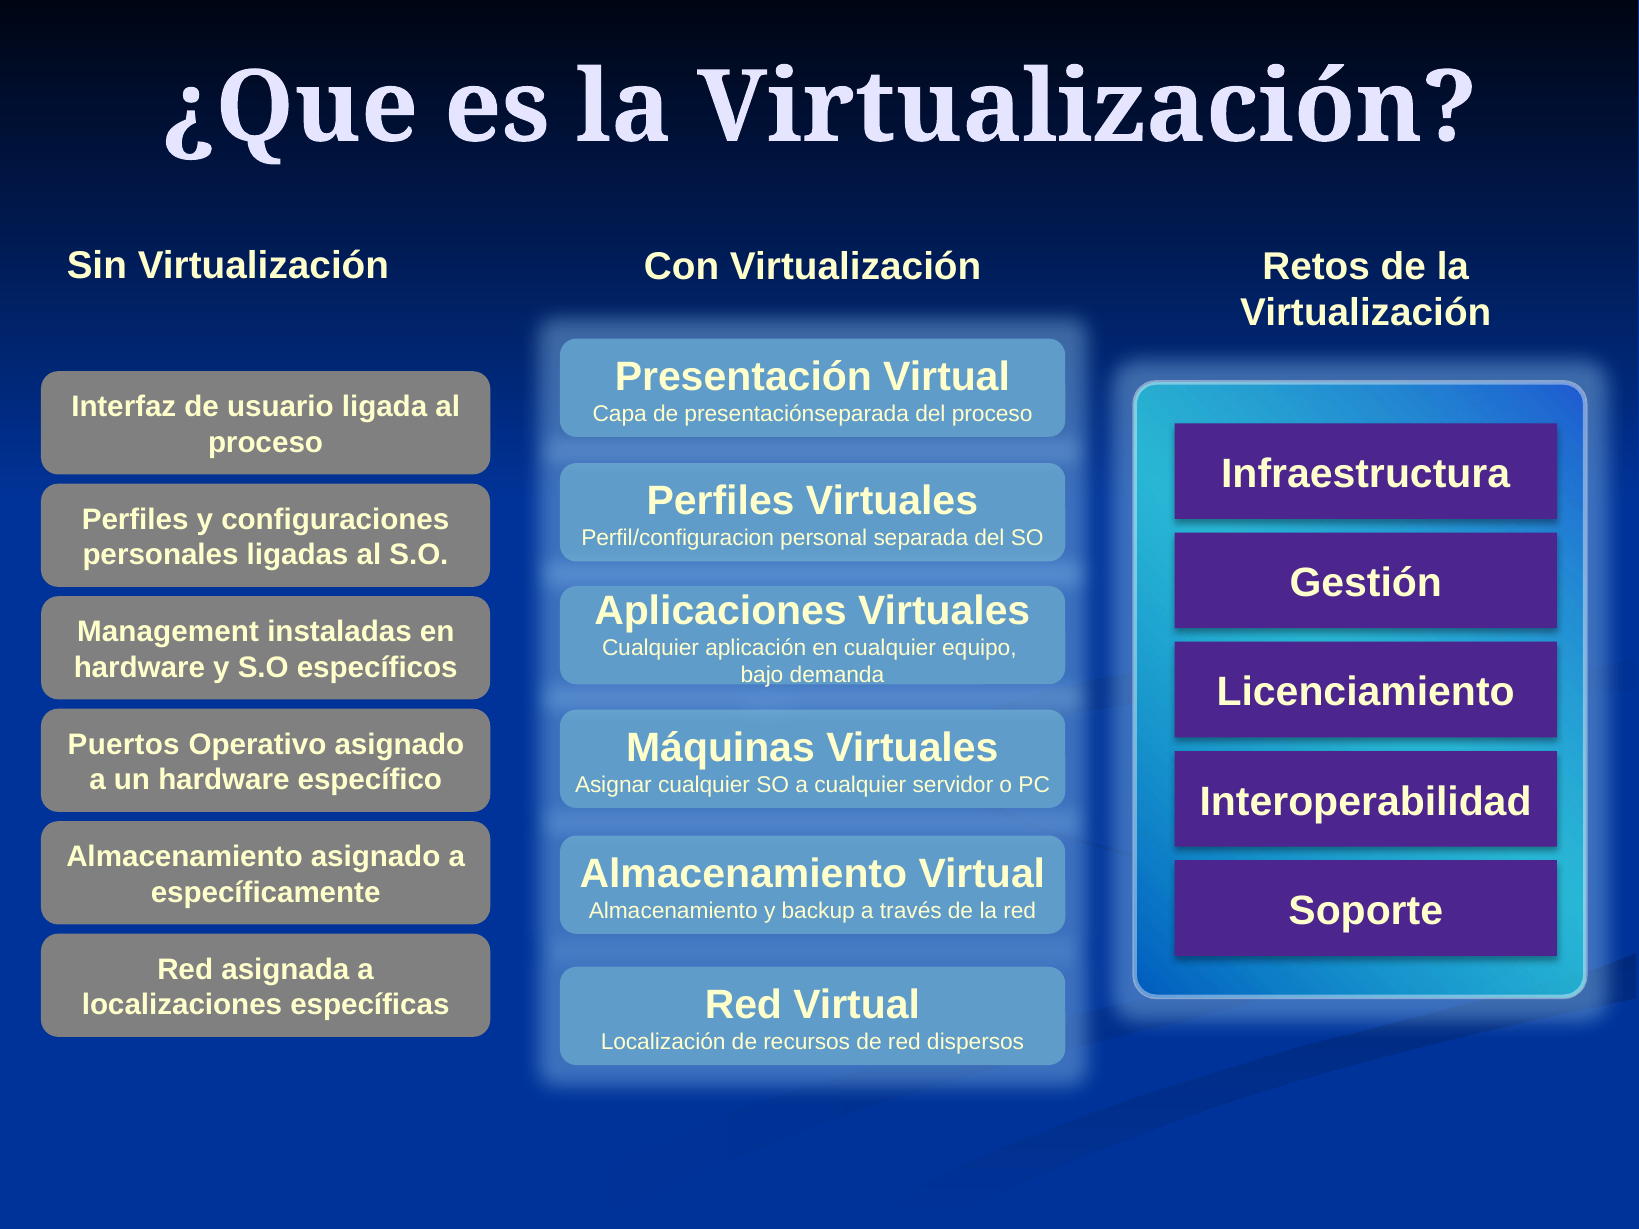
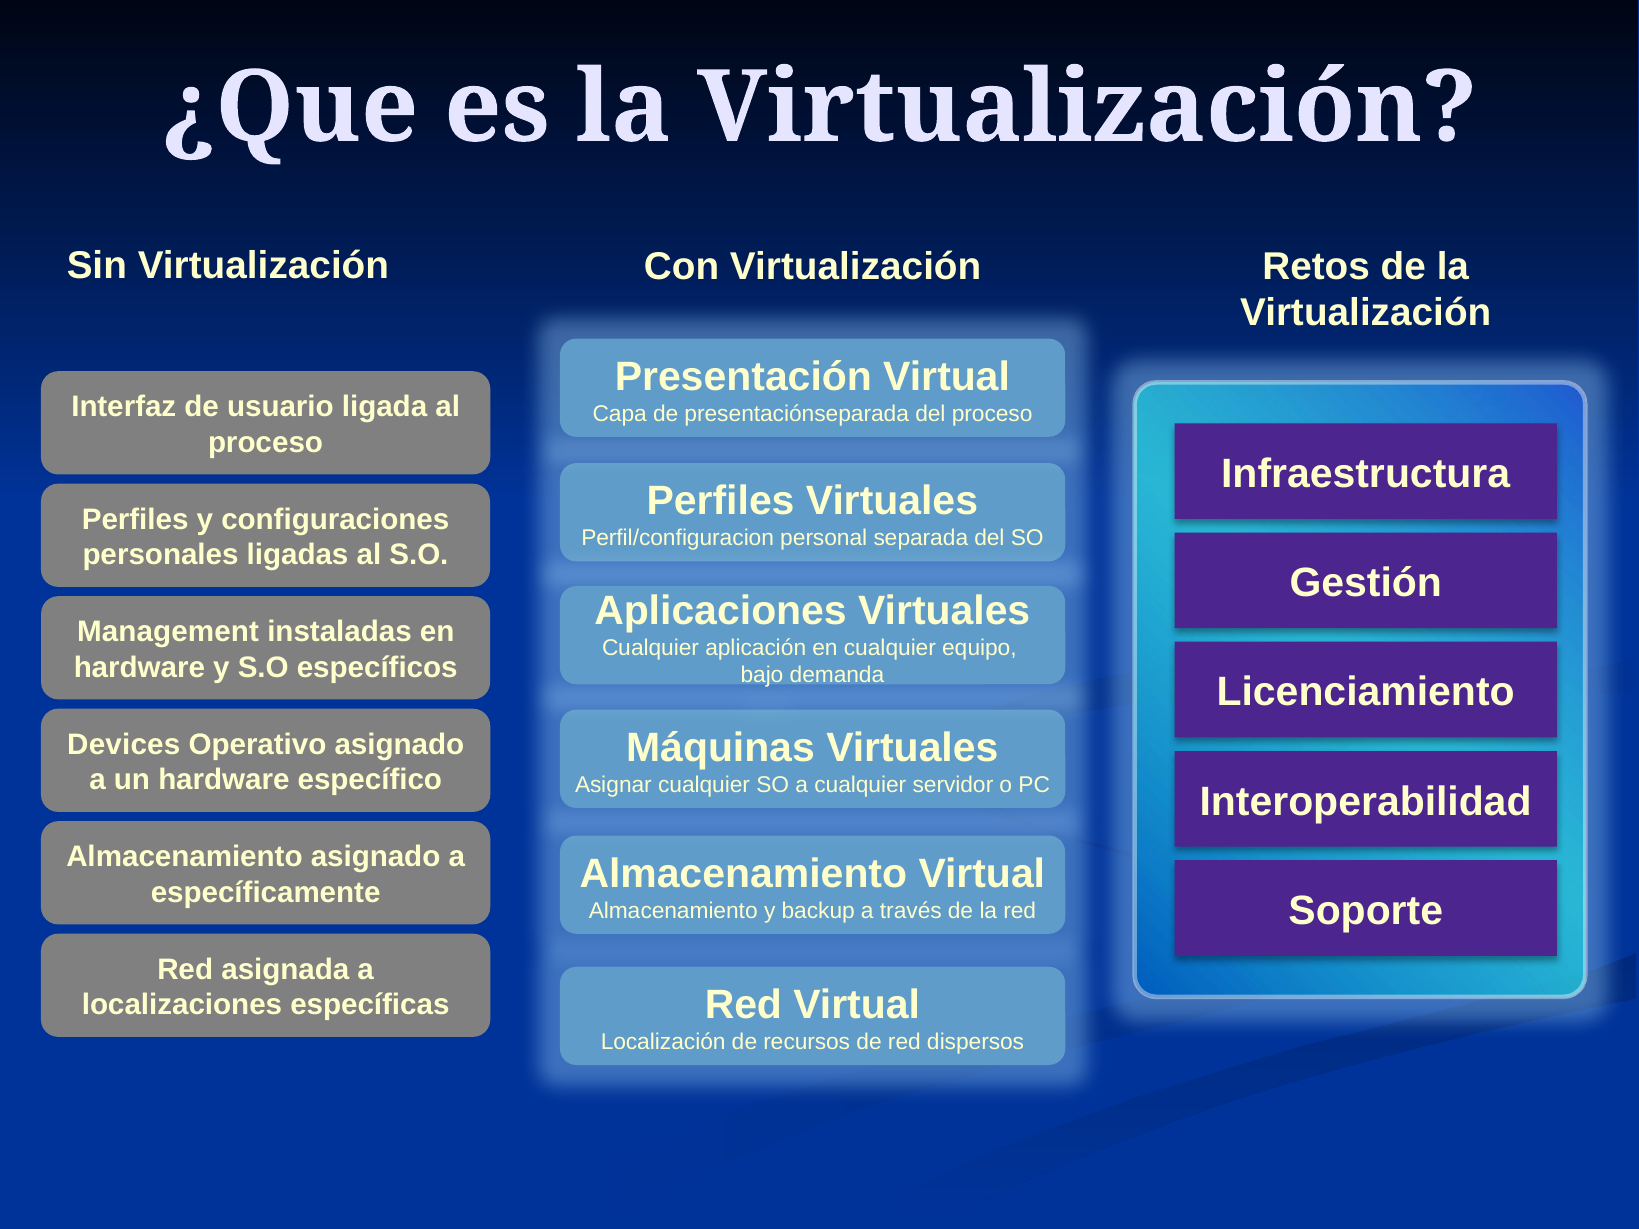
Puertos: Puertos -> Devices (124, 745)
